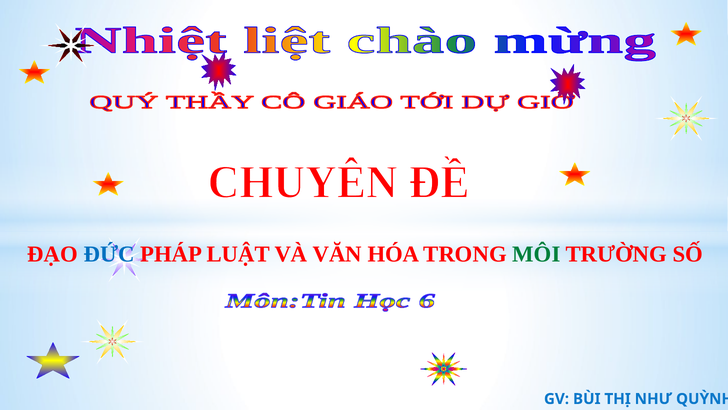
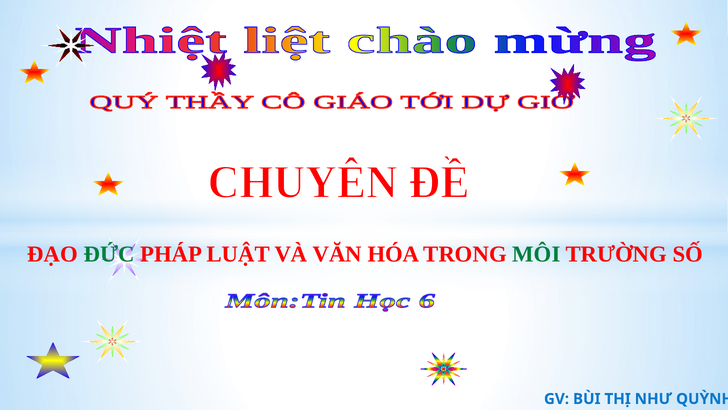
ĐỨC colour: blue -> green (109, 254)
